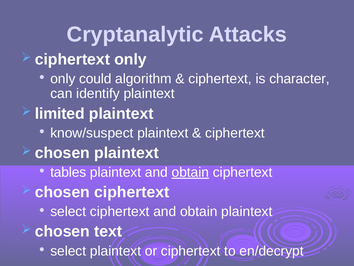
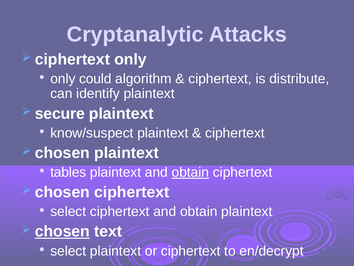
character: character -> distribute (299, 79)
limited: limited -> secure (60, 113)
chosen underline: none -> present (62, 231)
